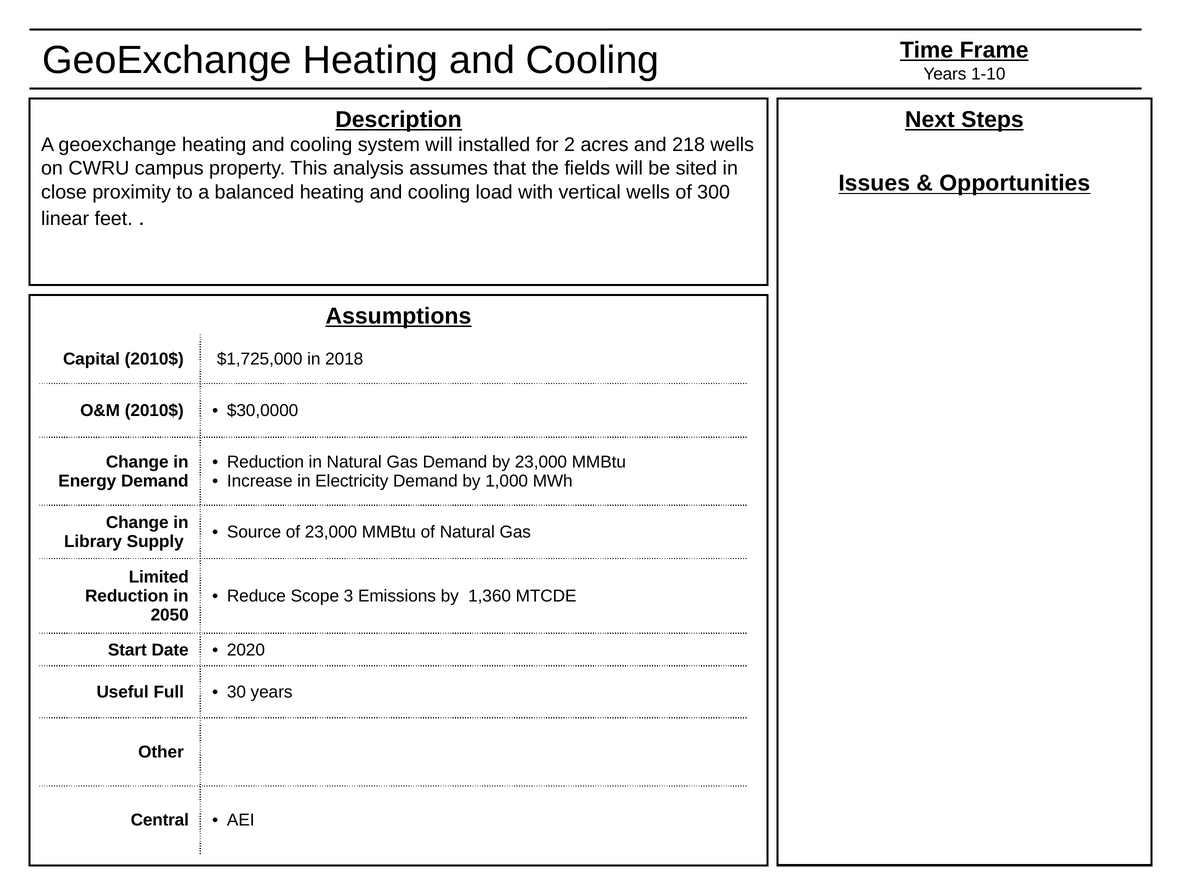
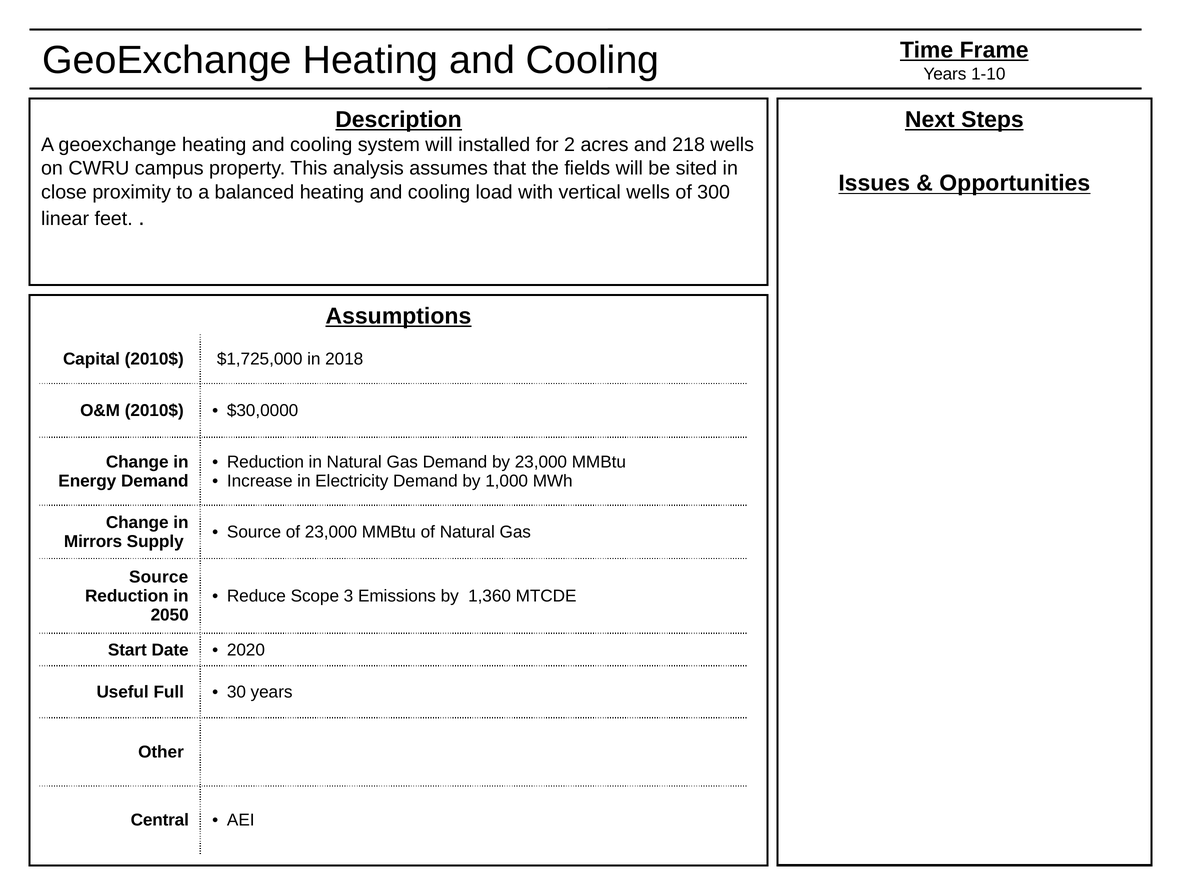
Library: Library -> Mirrors (93, 542)
Limited: Limited -> Source (159, 578)
